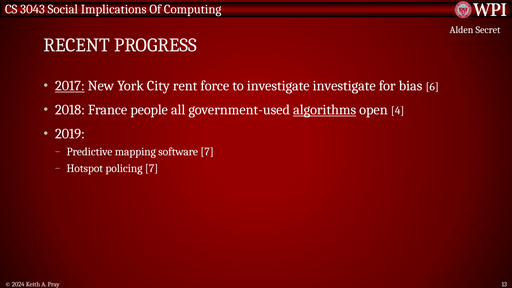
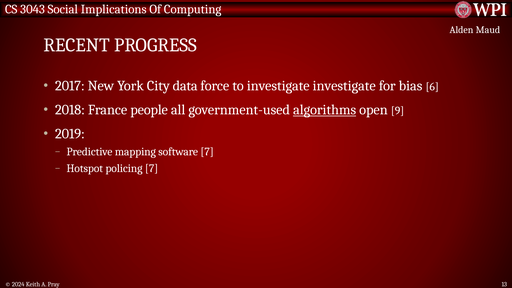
Secret: Secret -> Maud (488, 30)
2017 underline: present -> none (70, 86)
rent: rent -> data (185, 86)
4: 4 -> 9 (398, 111)
